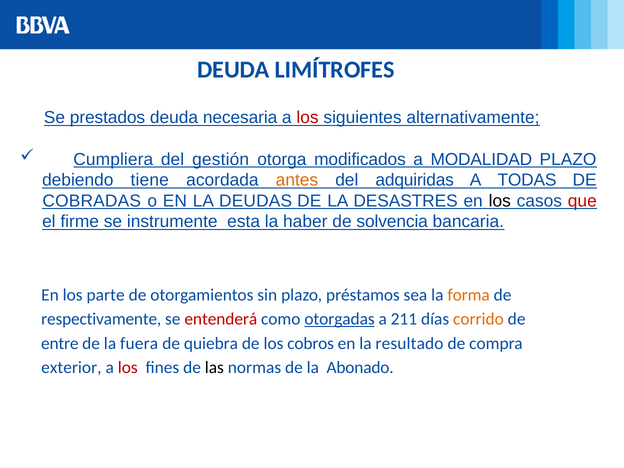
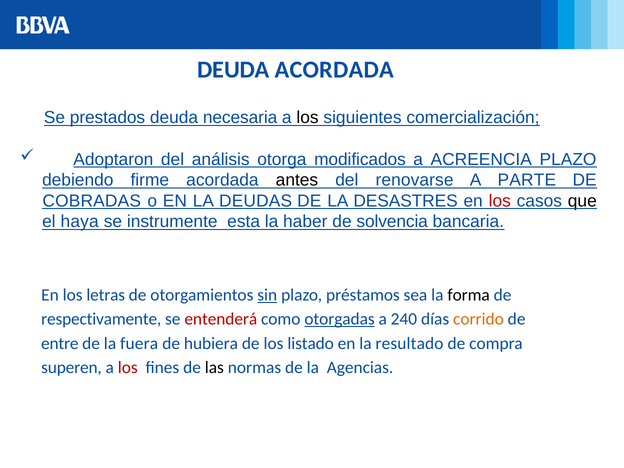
DEUDA LIMÍTROFES: LIMÍTROFES -> ACORDADA (334, 70)
los colour: red -> black (308, 118)
alternativamente: alternativamente -> comercialización (473, 118)
Cumpliera: Cumpliera -> Adoptaron (113, 159)
gestión: gestión -> análisis (221, 159)
MODALIDAD: MODALIDAD -> ACREENCIA (481, 159)
tiene: tiene -> firme (150, 180)
antes colour: orange -> black (297, 180)
adquiridas: adquiridas -> renovarse (415, 180)
TODAS: TODAS -> PARTE (527, 180)
los colour: black -> red (500, 201)
que colour: red -> black (582, 201)
firme: firme -> haya (80, 222)
parte: parte -> letras (106, 295)
sin underline: none -> present (267, 295)
forma colour: orange -> black (469, 295)
211: 211 -> 240 (404, 319)
quiebra: quiebra -> hubiera (211, 343)
cobros: cobros -> listado (311, 343)
exterior: exterior -> superen (72, 368)
Abonado: Abonado -> Agencias (360, 368)
